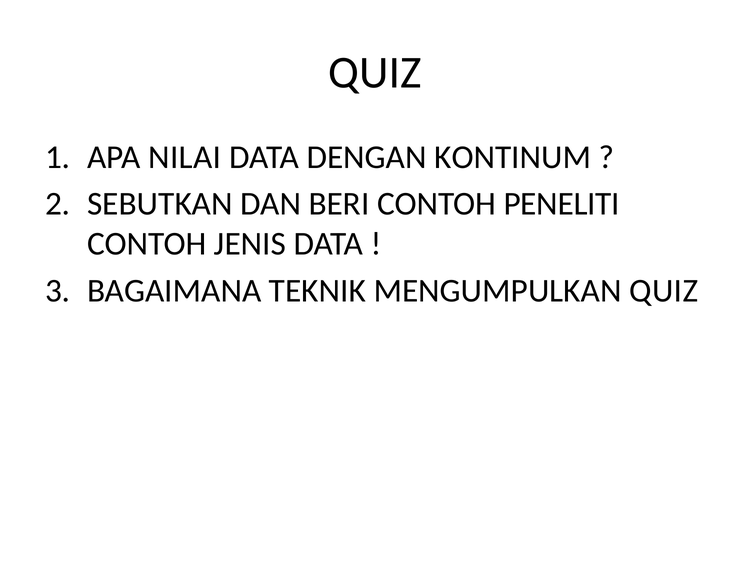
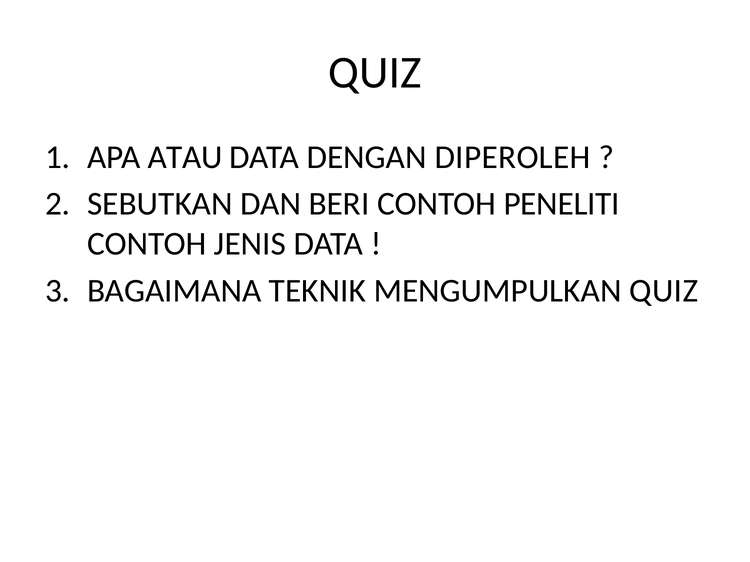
NILAI: NILAI -> ATAU (185, 157)
KONTINUM: KONTINUM -> DIPEROLEH (513, 157)
